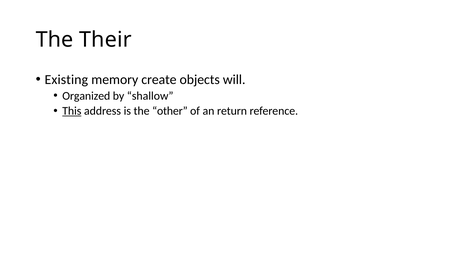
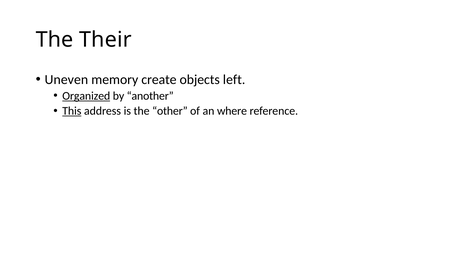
Existing: Existing -> Uneven (66, 79)
will: will -> left (234, 79)
Organized underline: none -> present (86, 96)
shallow: shallow -> another (150, 96)
return: return -> where (232, 111)
